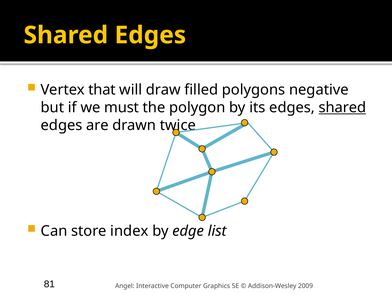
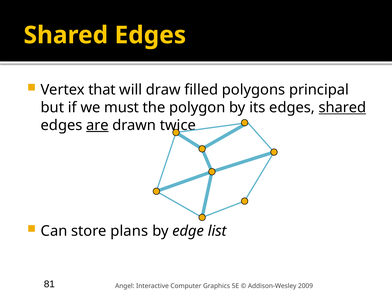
negative: negative -> principal (319, 90)
are underline: none -> present (97, 125)
index: index -> plans (129, 231)
